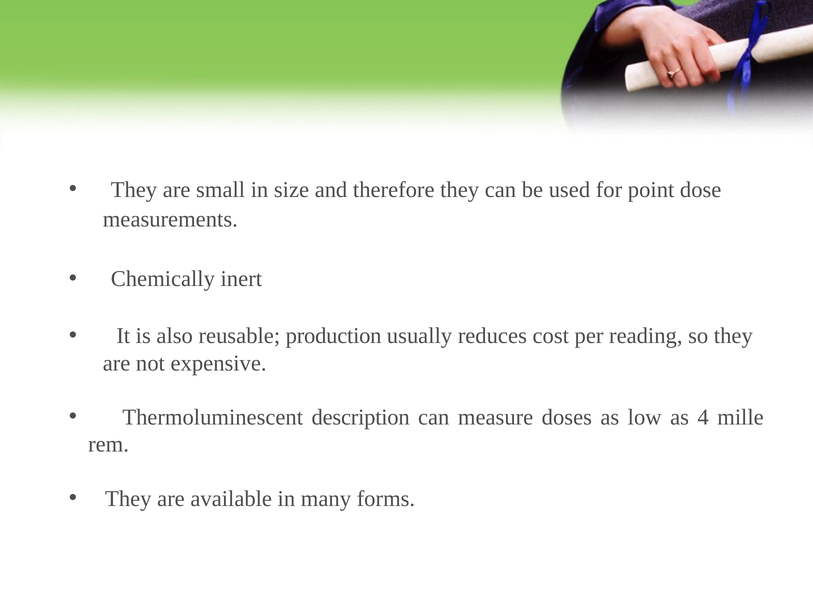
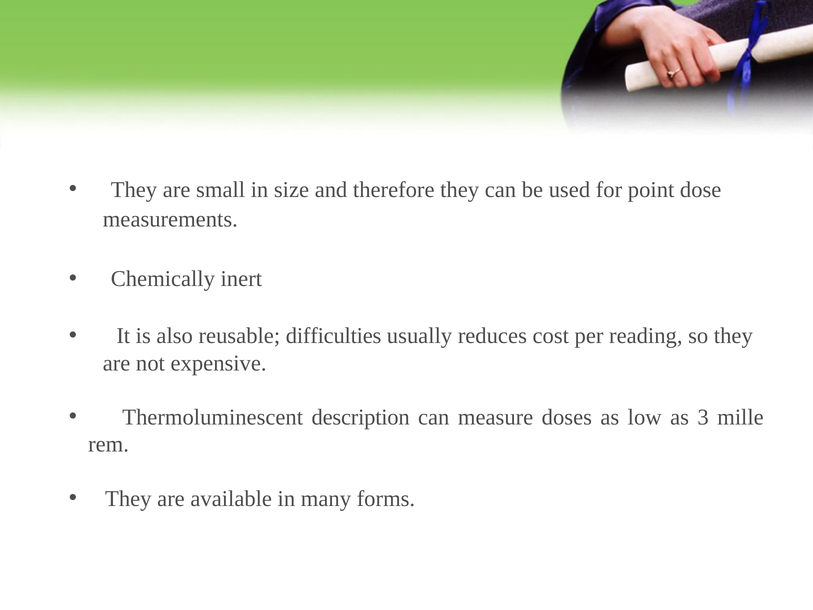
production: production -> difficulties (334, 336)
4: 4 -> 3 (703, 417)
